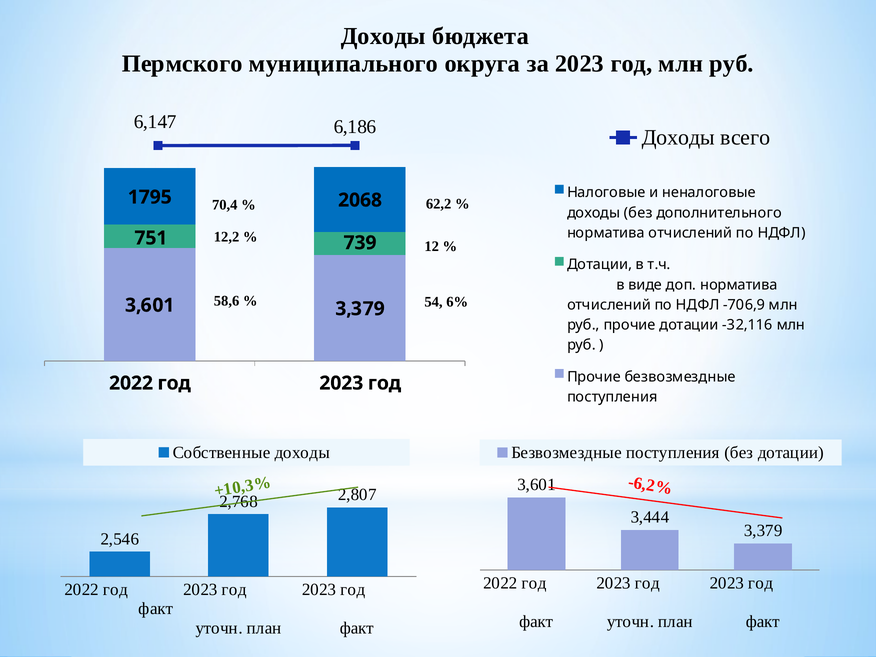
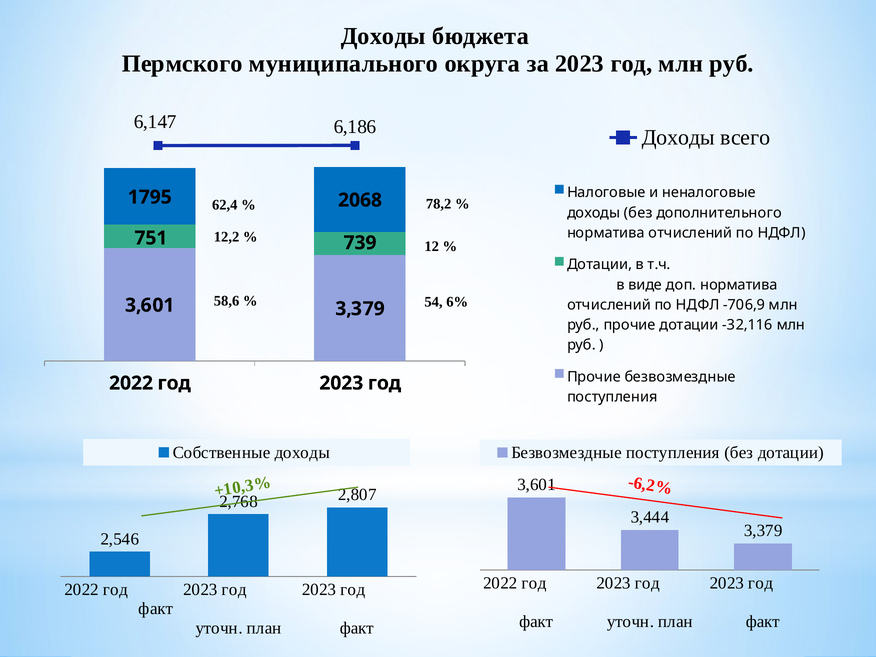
62,2: 62,2 -> 78,2 (439, 204)
70,4: 70,4 -> 62,4 (225, 205)
